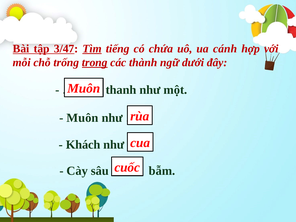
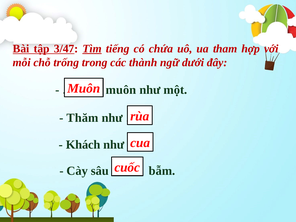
cánh: cánh -> tham (225, 49)
trong underline: present -> none (95, 62)
thanh: thanh -> muôn (121, 90)
Muôn: Muôn -> Thăm (82, 118)
